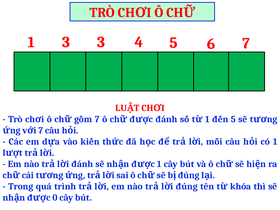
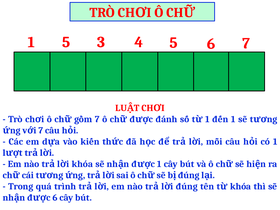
1 3: 3 -> 5 (66, 42)
5: 5 -> 1 (233, 119)
đánh: đánh -> khóa (82, 164)
0: 0 -> 6 (55, 198)
